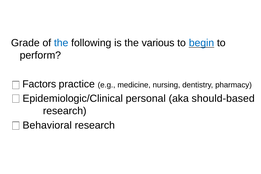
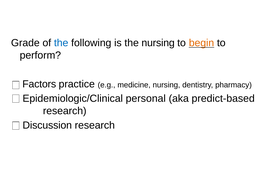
the various: various -> nursing (158, 43)
begin colour: blue -> orange (201, 43)
should-based: should-based -> predict-based (223, 99)
Behavioral: Behavioral -> Discussion (47, 125)
